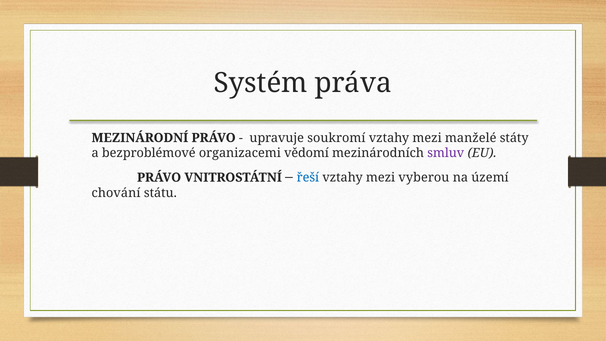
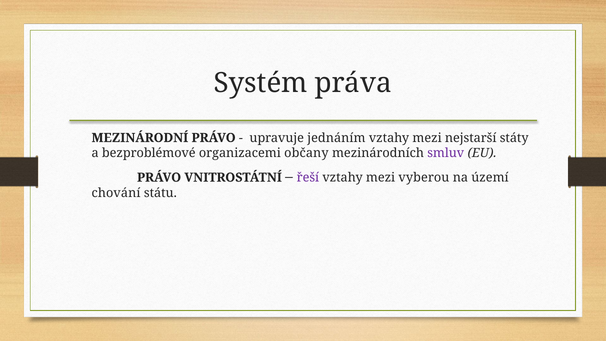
soukromí: soukromí -> jednáním (336, 138)
manželé: manželé -> nejstarší (471, 138)
vědomí: vědomí -> občany (306, 153)
řeší colour: blue -> purple (308, 177)
